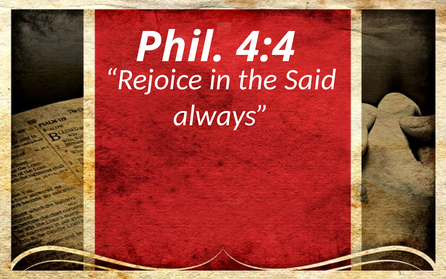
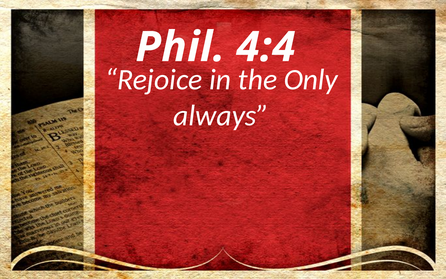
Said: Said -> Only (311, 80)
